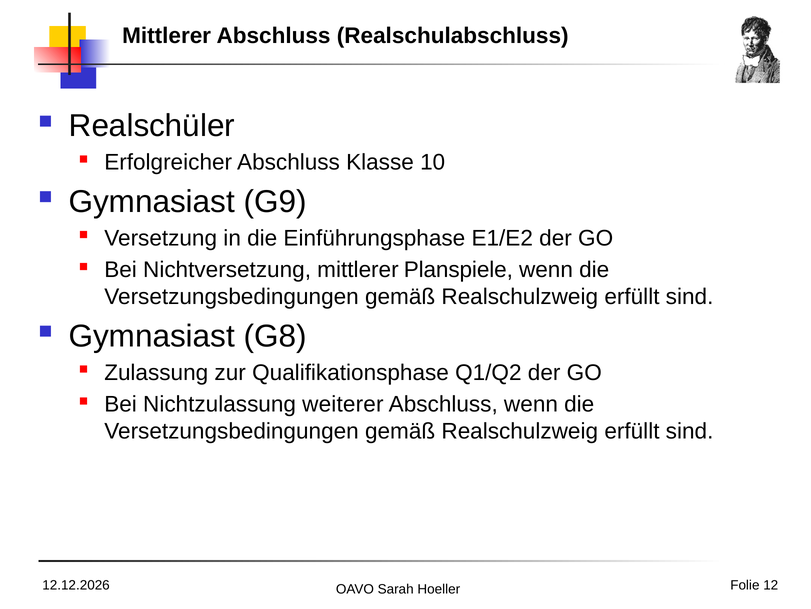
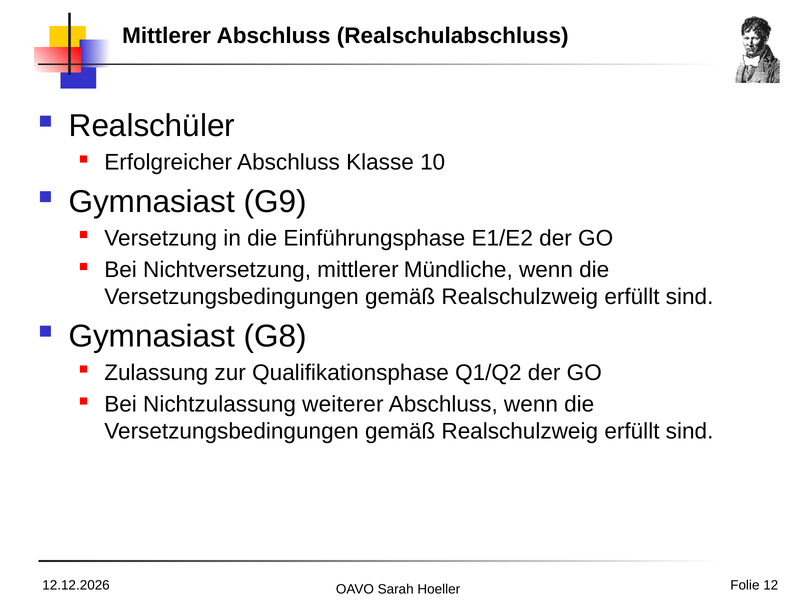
Planspiele: Planspiele -> Mündliche (458, 269)
